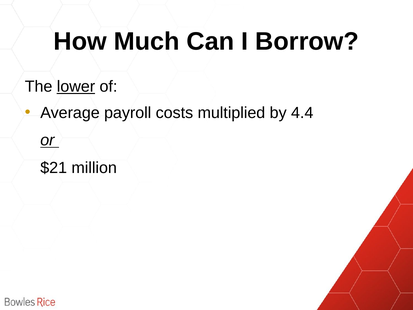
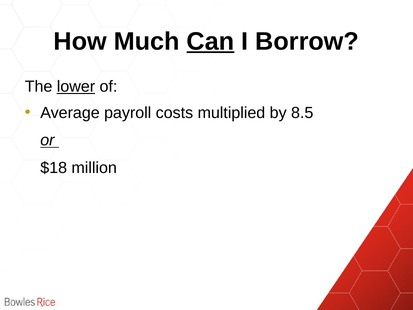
Can underline: none -> present (210, 41)
4.4: 4.4 -> 8.5 (302, 113)
$21: $21 -> $18 (54, 168)
